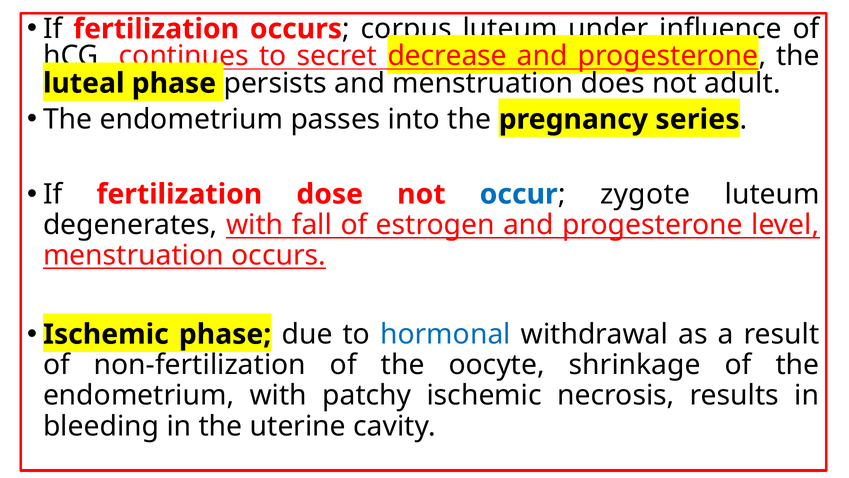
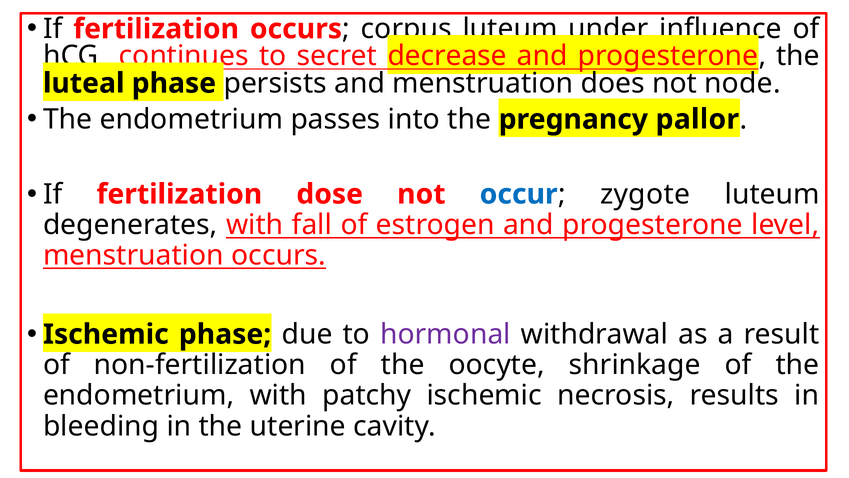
adult: adult -> node (742, 83)
series: series -> pallor (697, 119)
hormonal colour: blue -> purple (445, 334)
